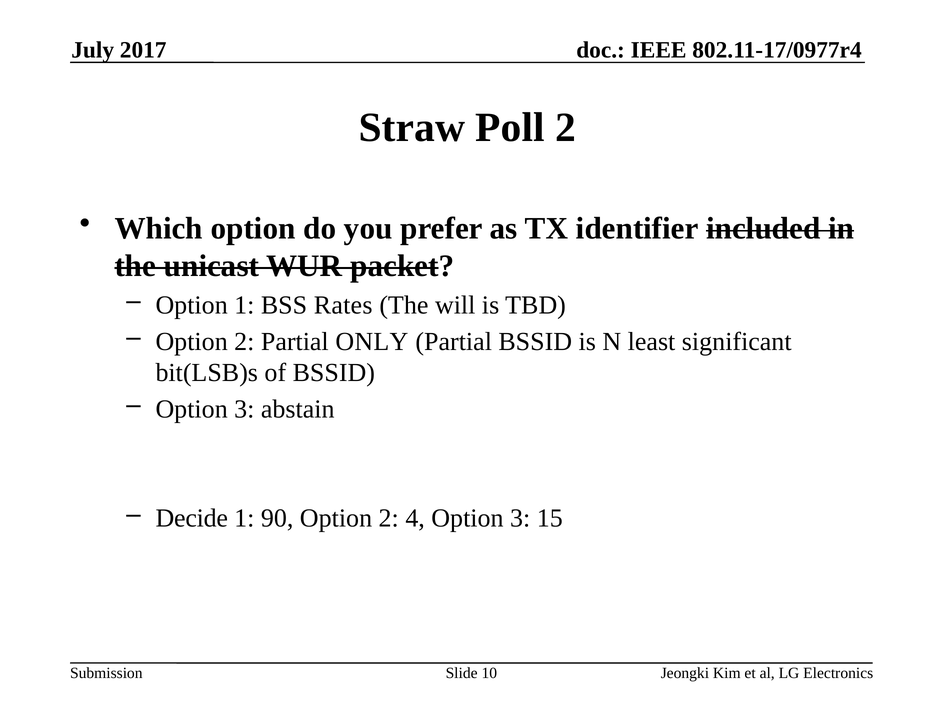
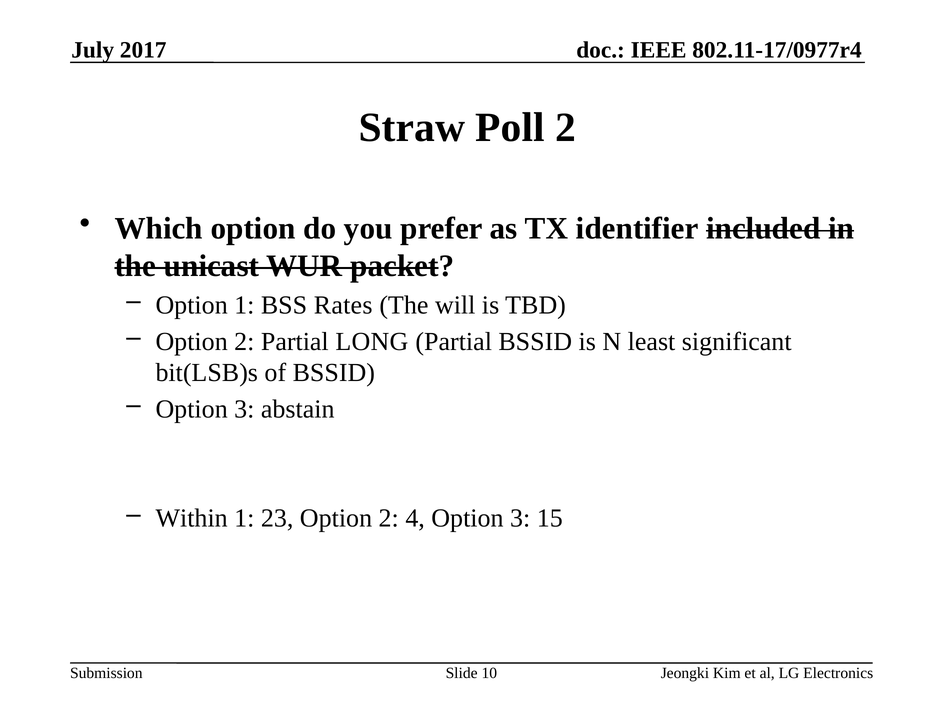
ONLY: ONLY -> LONG (372, 341)
Decide: Decide -> Within (192, 518)
90: 90 -> 23 (277, 518)
